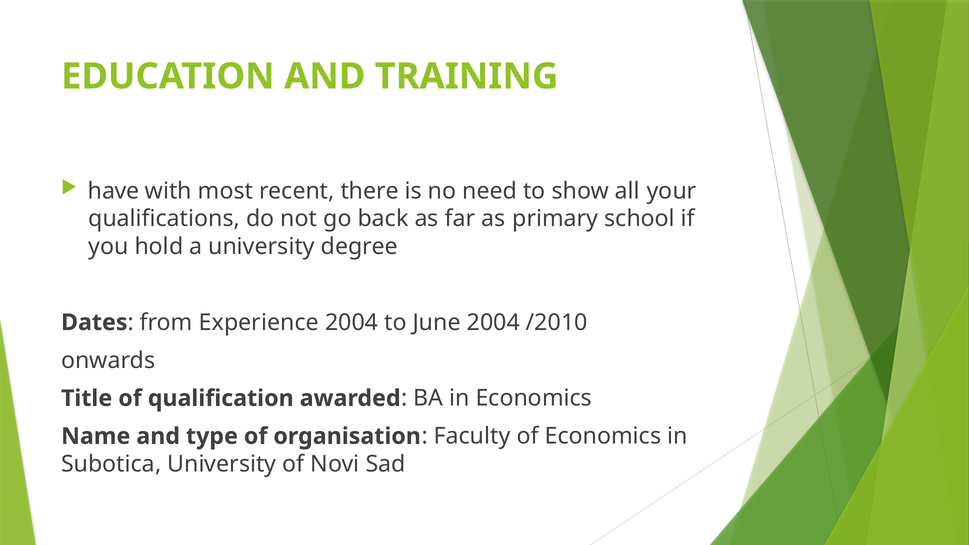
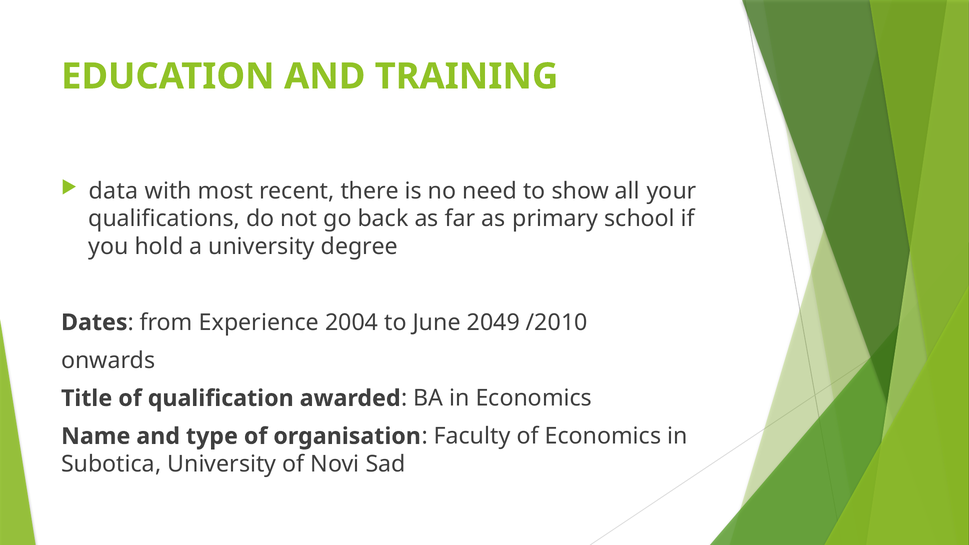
have: have -> data (113, 191)
June 2004: 2004 -> 2049 (493, 322)
